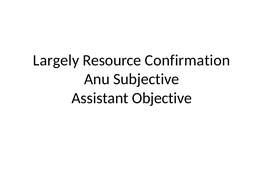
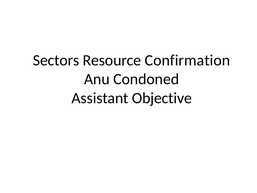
Largely: Largely -> Sectors (56, 60)
Subjective: Subjective -> Condoned (146, 79)
